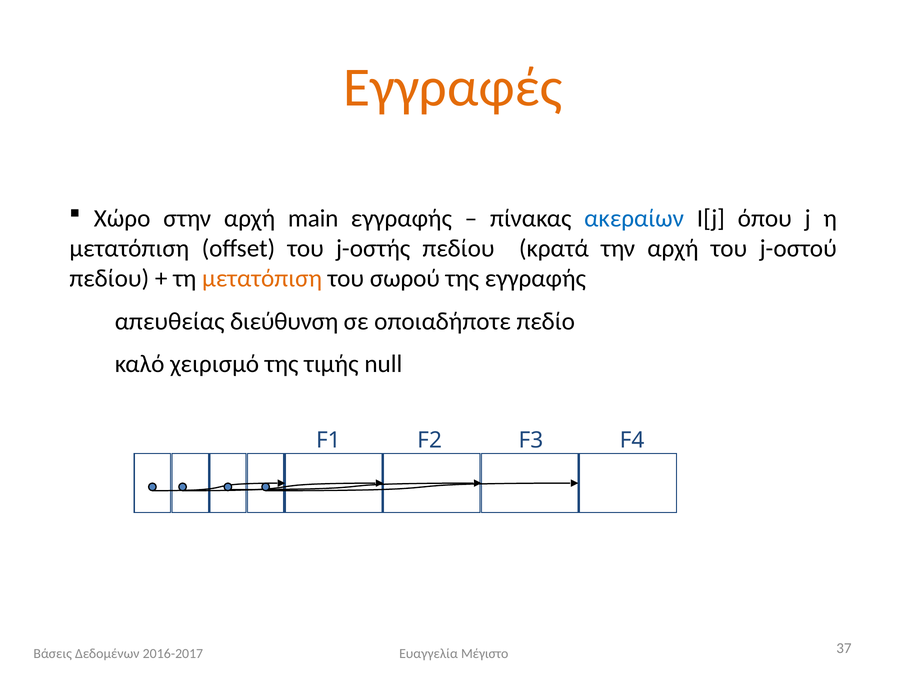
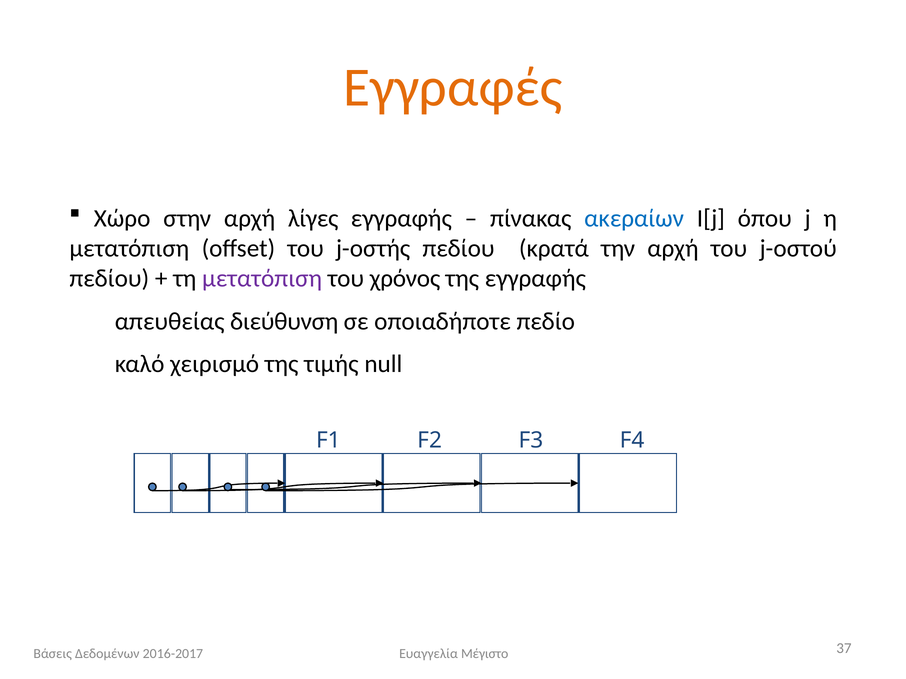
main: main -> λίγες (313, 218)
μετατόπιση colour: orange -> purple (262, 279)
σωρού: σωρού -> χρόνος (405, 279)
